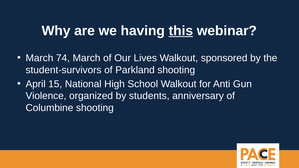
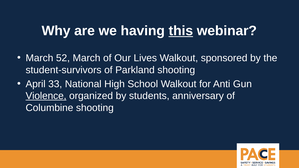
74: 74 -> 52 (63, 58)
15: 15 -> 33 (55, 84)
Violence underline: none -> present (46, 96)
